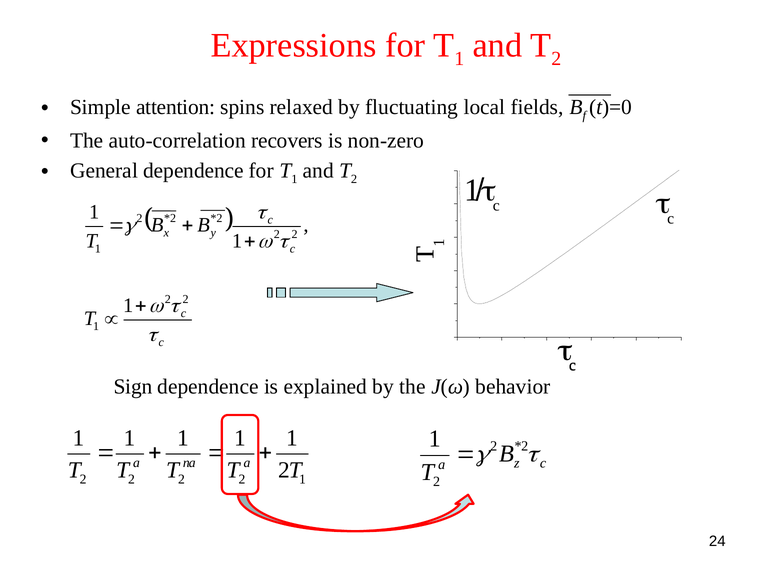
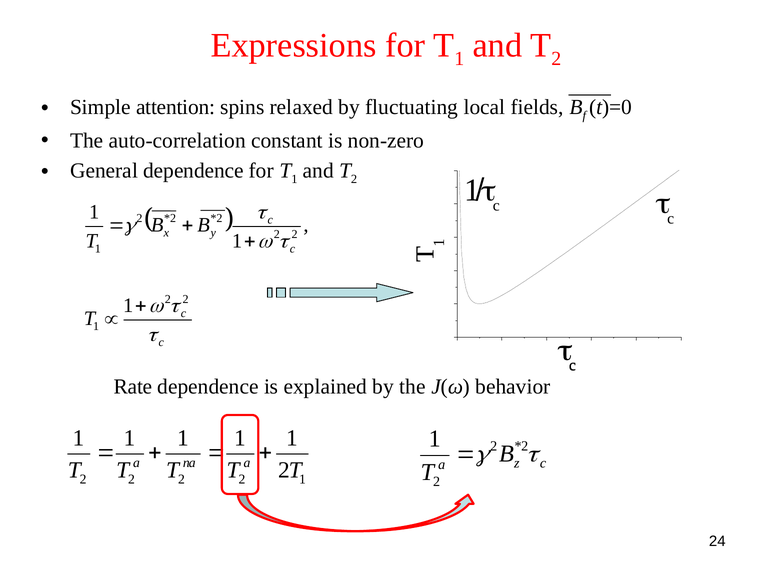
recovers: recovers -> constant (287, 141)
Sign: Sign -> Rate (133, 387)
